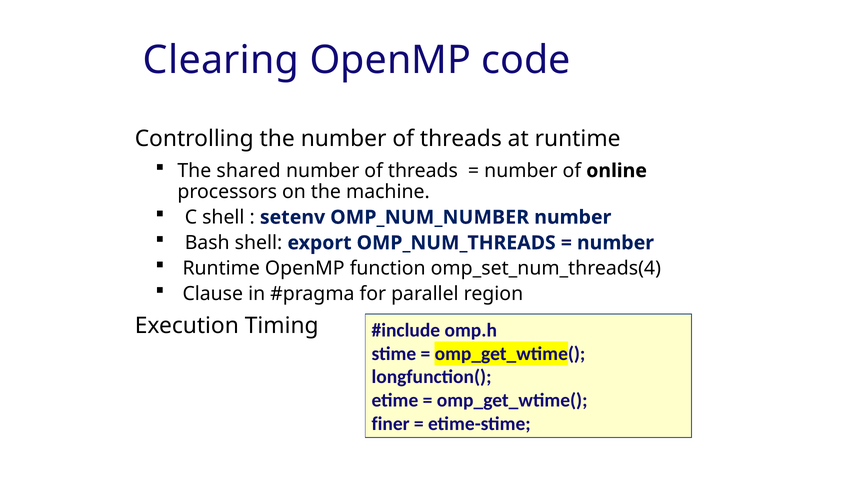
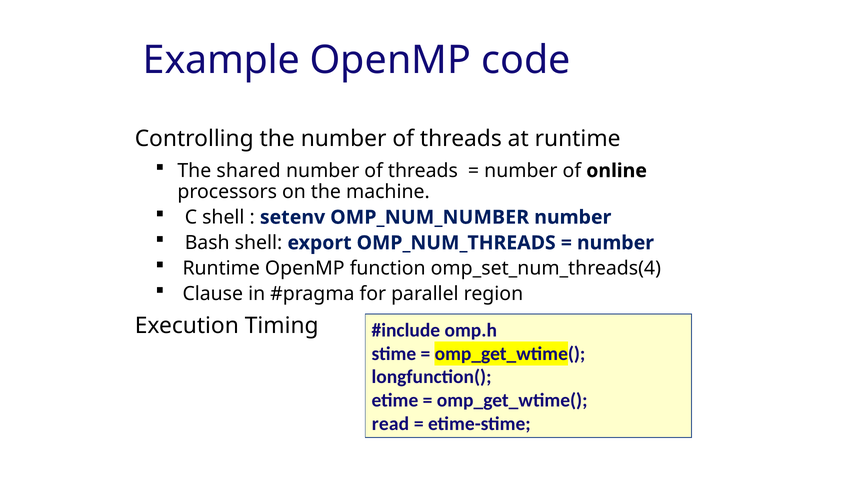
Clearing: Clearing -> Example (221, 60)
finer: finer -> read (390, 423)
